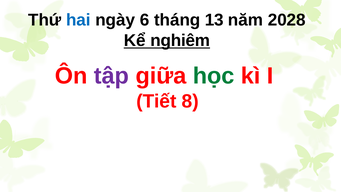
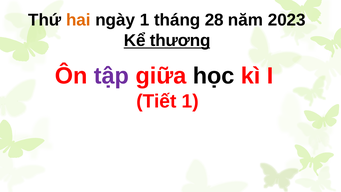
hai colour: blue -> orange (78, 20)
ngày 6: 6 -> 1 (145, 20)
13: 13 -> 28 (214, 20)
2028: 2028 -> 2023 (287, 20)
nghiêm: nghiêm -> thương (180, 40)
học colour: green -> black (214, 76)
Tiết 8: 8 -> 1 (190, 101)
